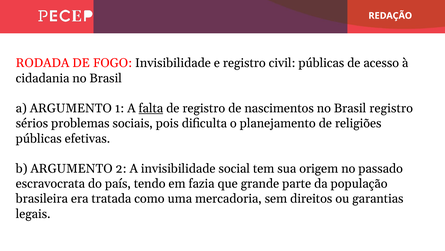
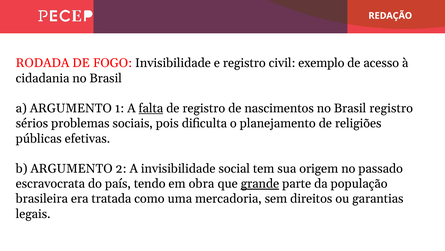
civil públicas: públicas -> exemplo (321, 63)
fazia: fazia -> obra (201, 183)
grande underline: none -> present (260, 183)
